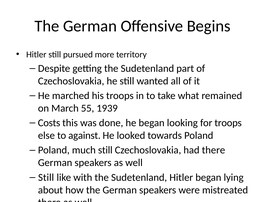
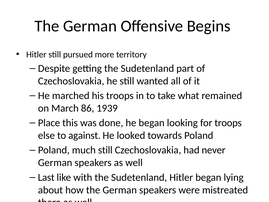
55: 55 -> 86 (88, 108)
Costs: Costs -> Place (49, 123)
had there: there -> never (214, 150)
Still: Still -> Last (46, 177)
